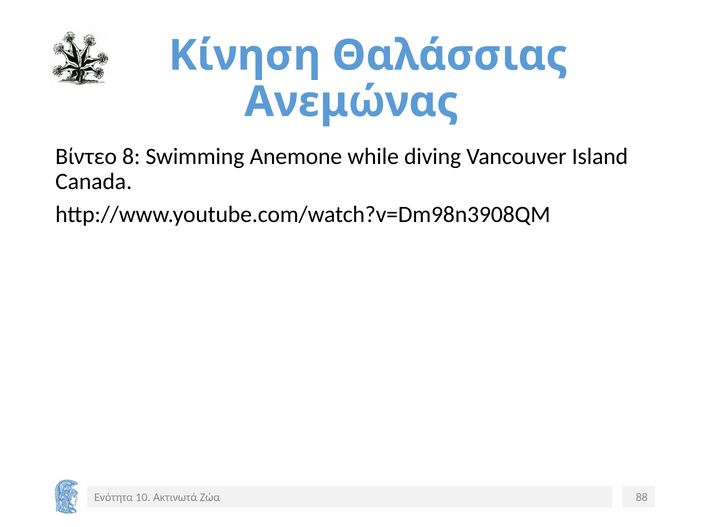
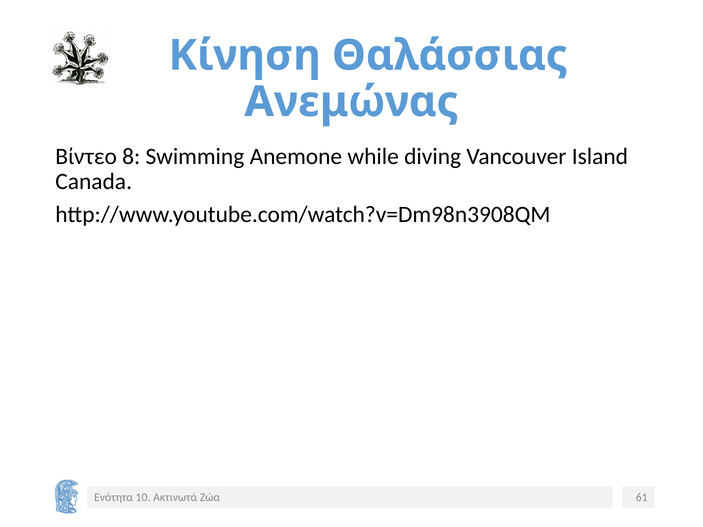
88: 88 -> 61 (642, 498)
